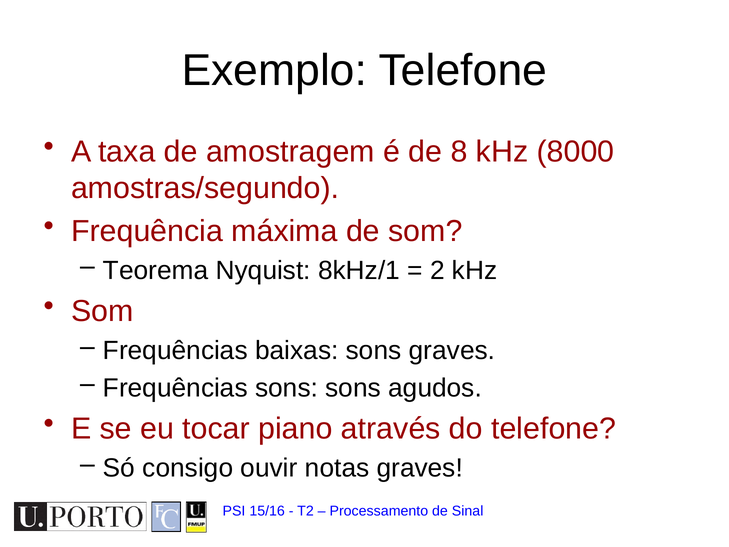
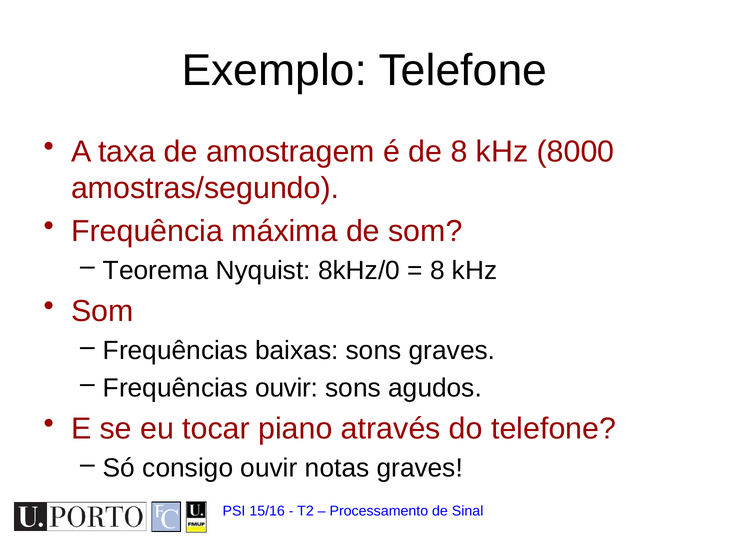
8kHz/1: 8kHz/1 -> 8kHz/0 (359, 270)
2: 2 -> 8 (437, 270)
Frequências sons: sons -> ouvir (287, 388)
